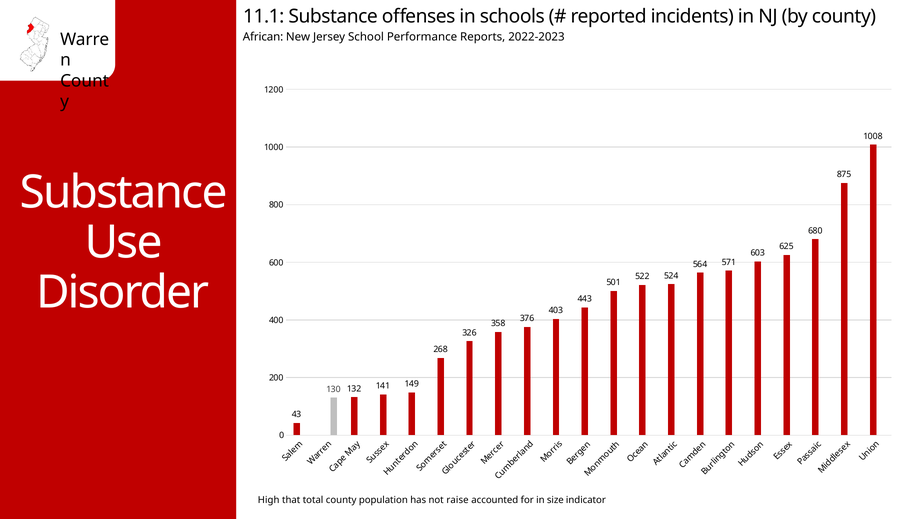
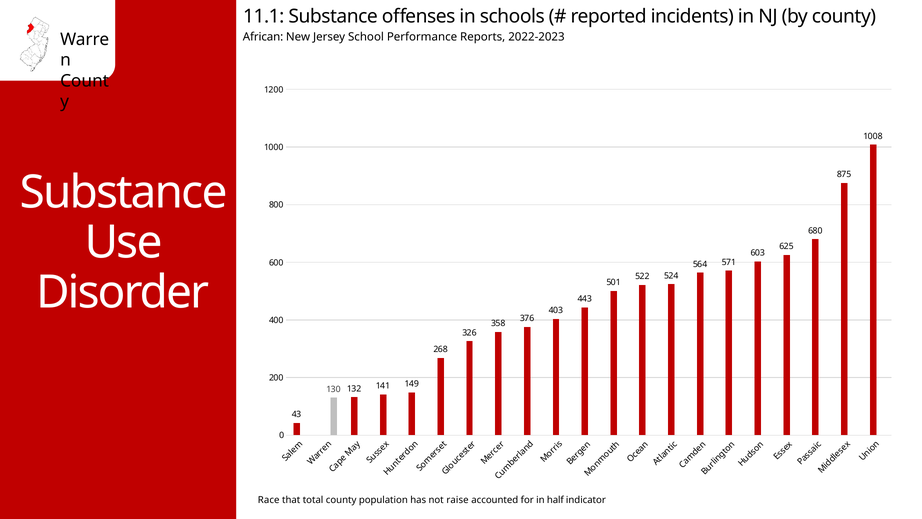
High: High -> Race (269, 500)
size: size -> half (555, 500)
